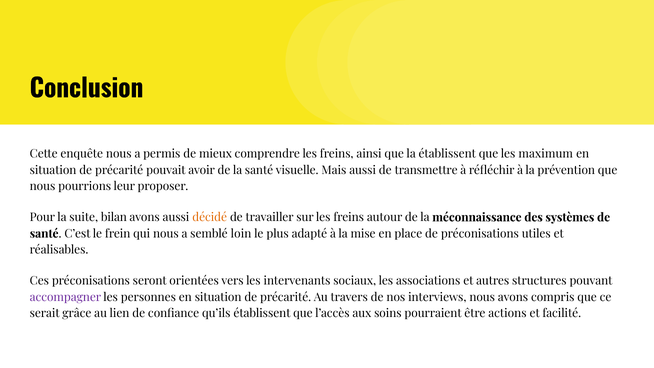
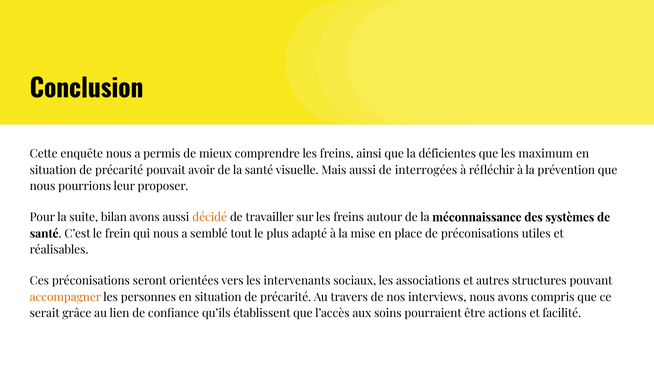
la établissent: établissent -> déficientes (447, 154)
transmettre: transmettre -> interrogées (426, 170)
loin: loin -> tout (241, 234)
accompagner colour: purple -> orange (65, 297)
